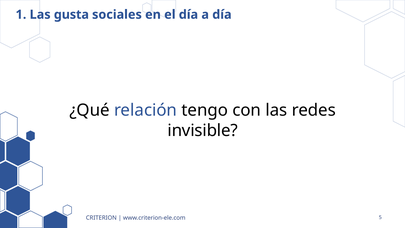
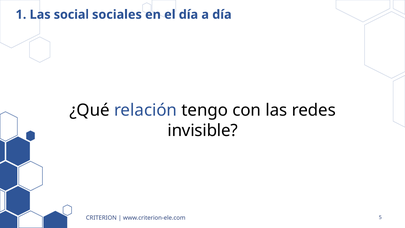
gusta: gusta -> social (71, 15)
